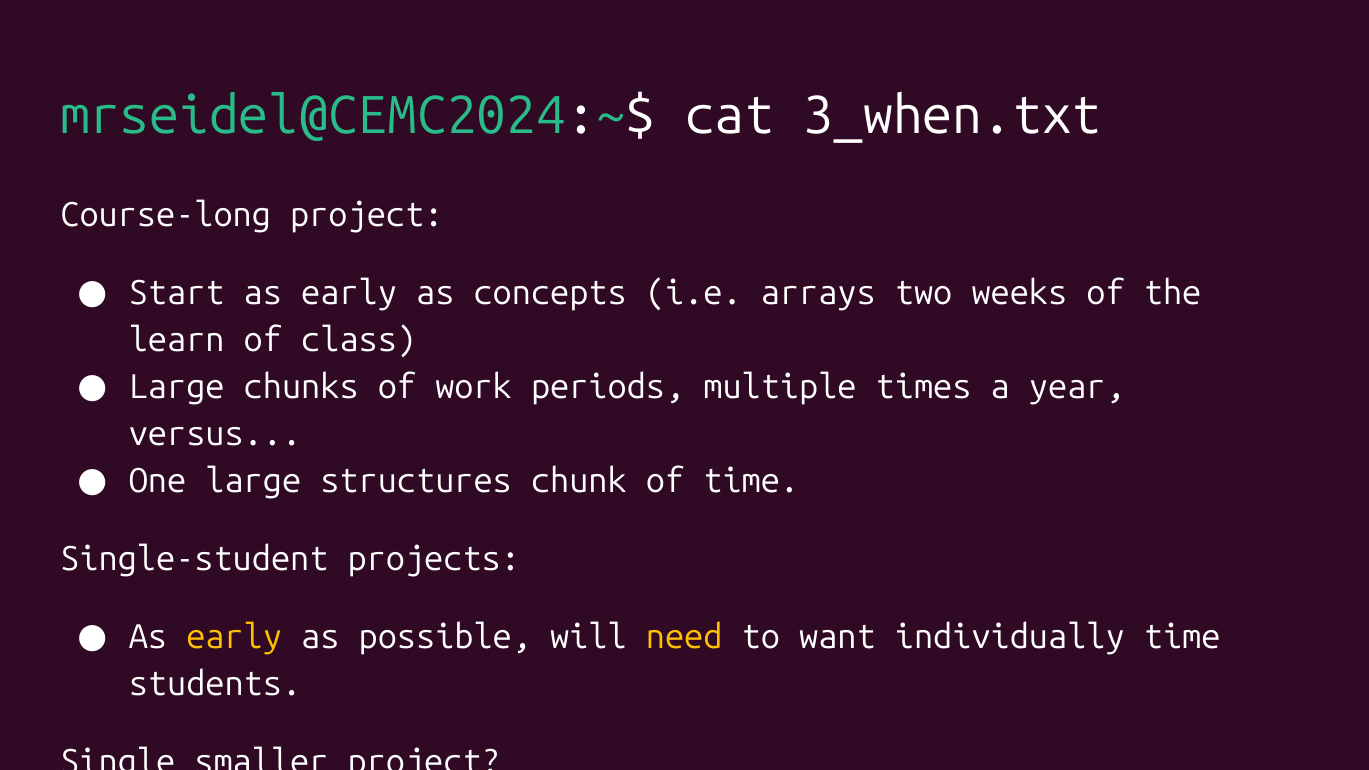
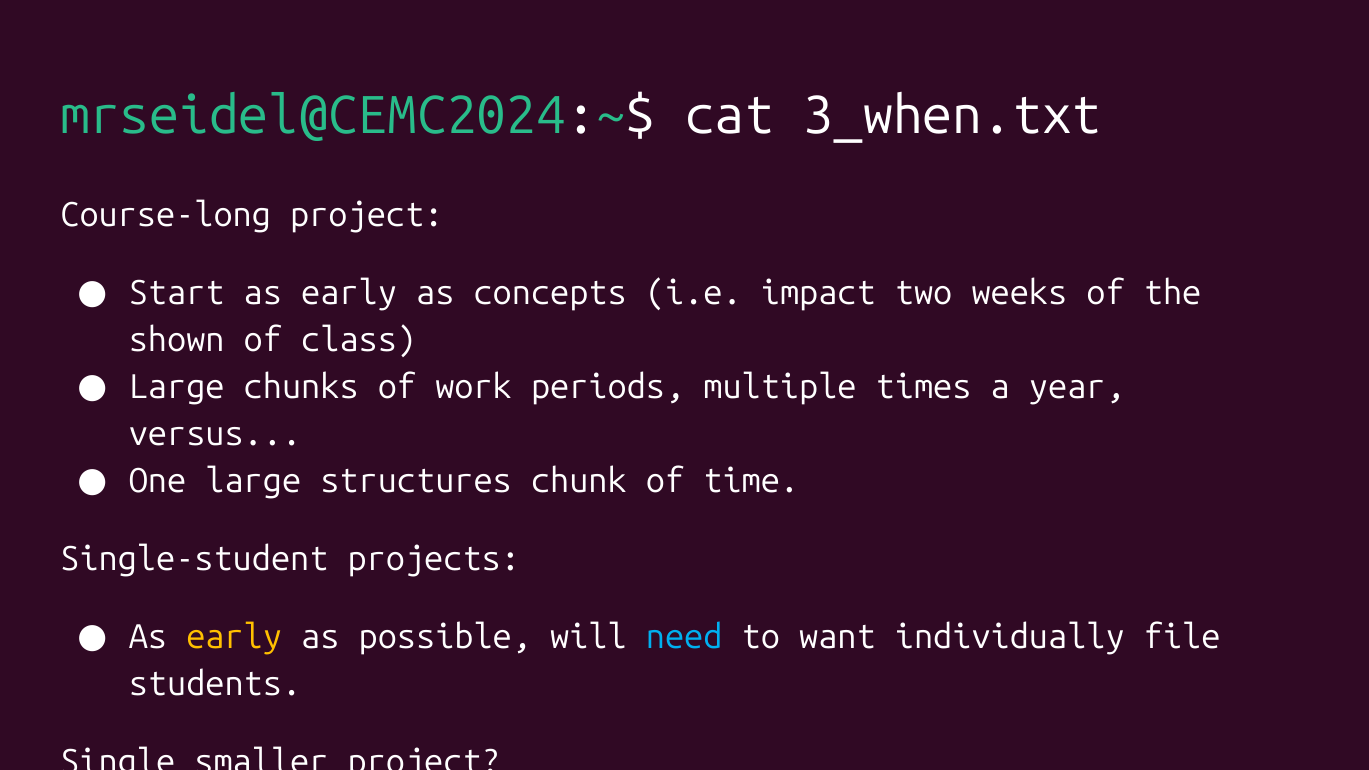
arrays: arrays -> impact (818, 293)
learn: learn -> shown (177, 340)
need colour: yellow -> light blue (684, 637)
individually time: time -> file (1182, 637)
